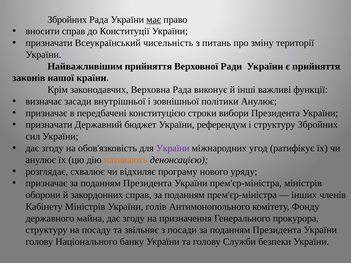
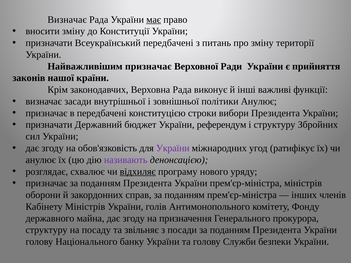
Збройних: Збройних -> Визначає (67, 20)
вносити справ: справ -> зміну (74, 31)
Всеукраїнський чисельність: чисельність -> передбачені (168, 43)
Найважливішим прийняття: прийняття -> призначає (148, 66)
називають colour: orange -> purple (126, 160)
відхиляє underline: none -> present (138, 172)
